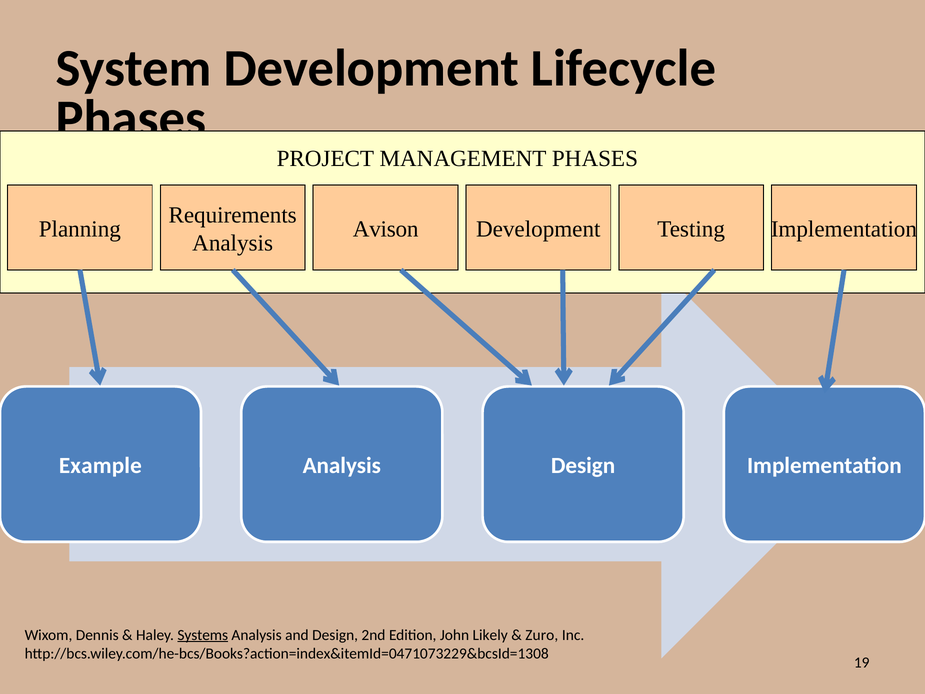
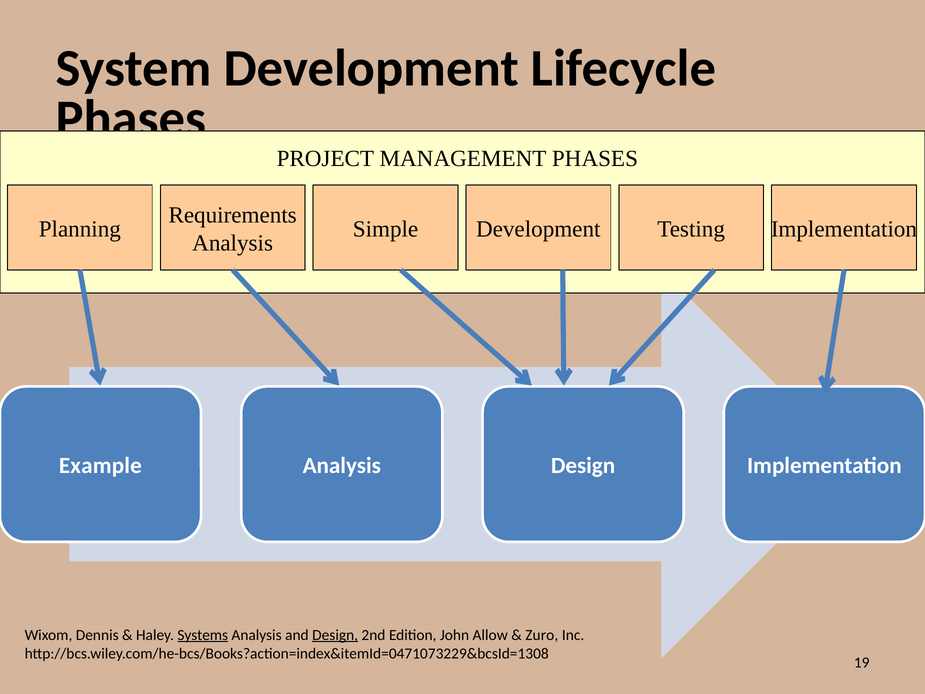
Avison: Avison -> Simple (386, 229)
Design underline: none -> present (335, 635)
Likely: Likely -> Allow (490, 635)
